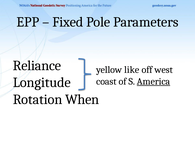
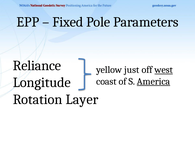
like: like -> just (132, 70)
west underline: none -> present (164, 70)
When: When -> Layer (82, 100)
